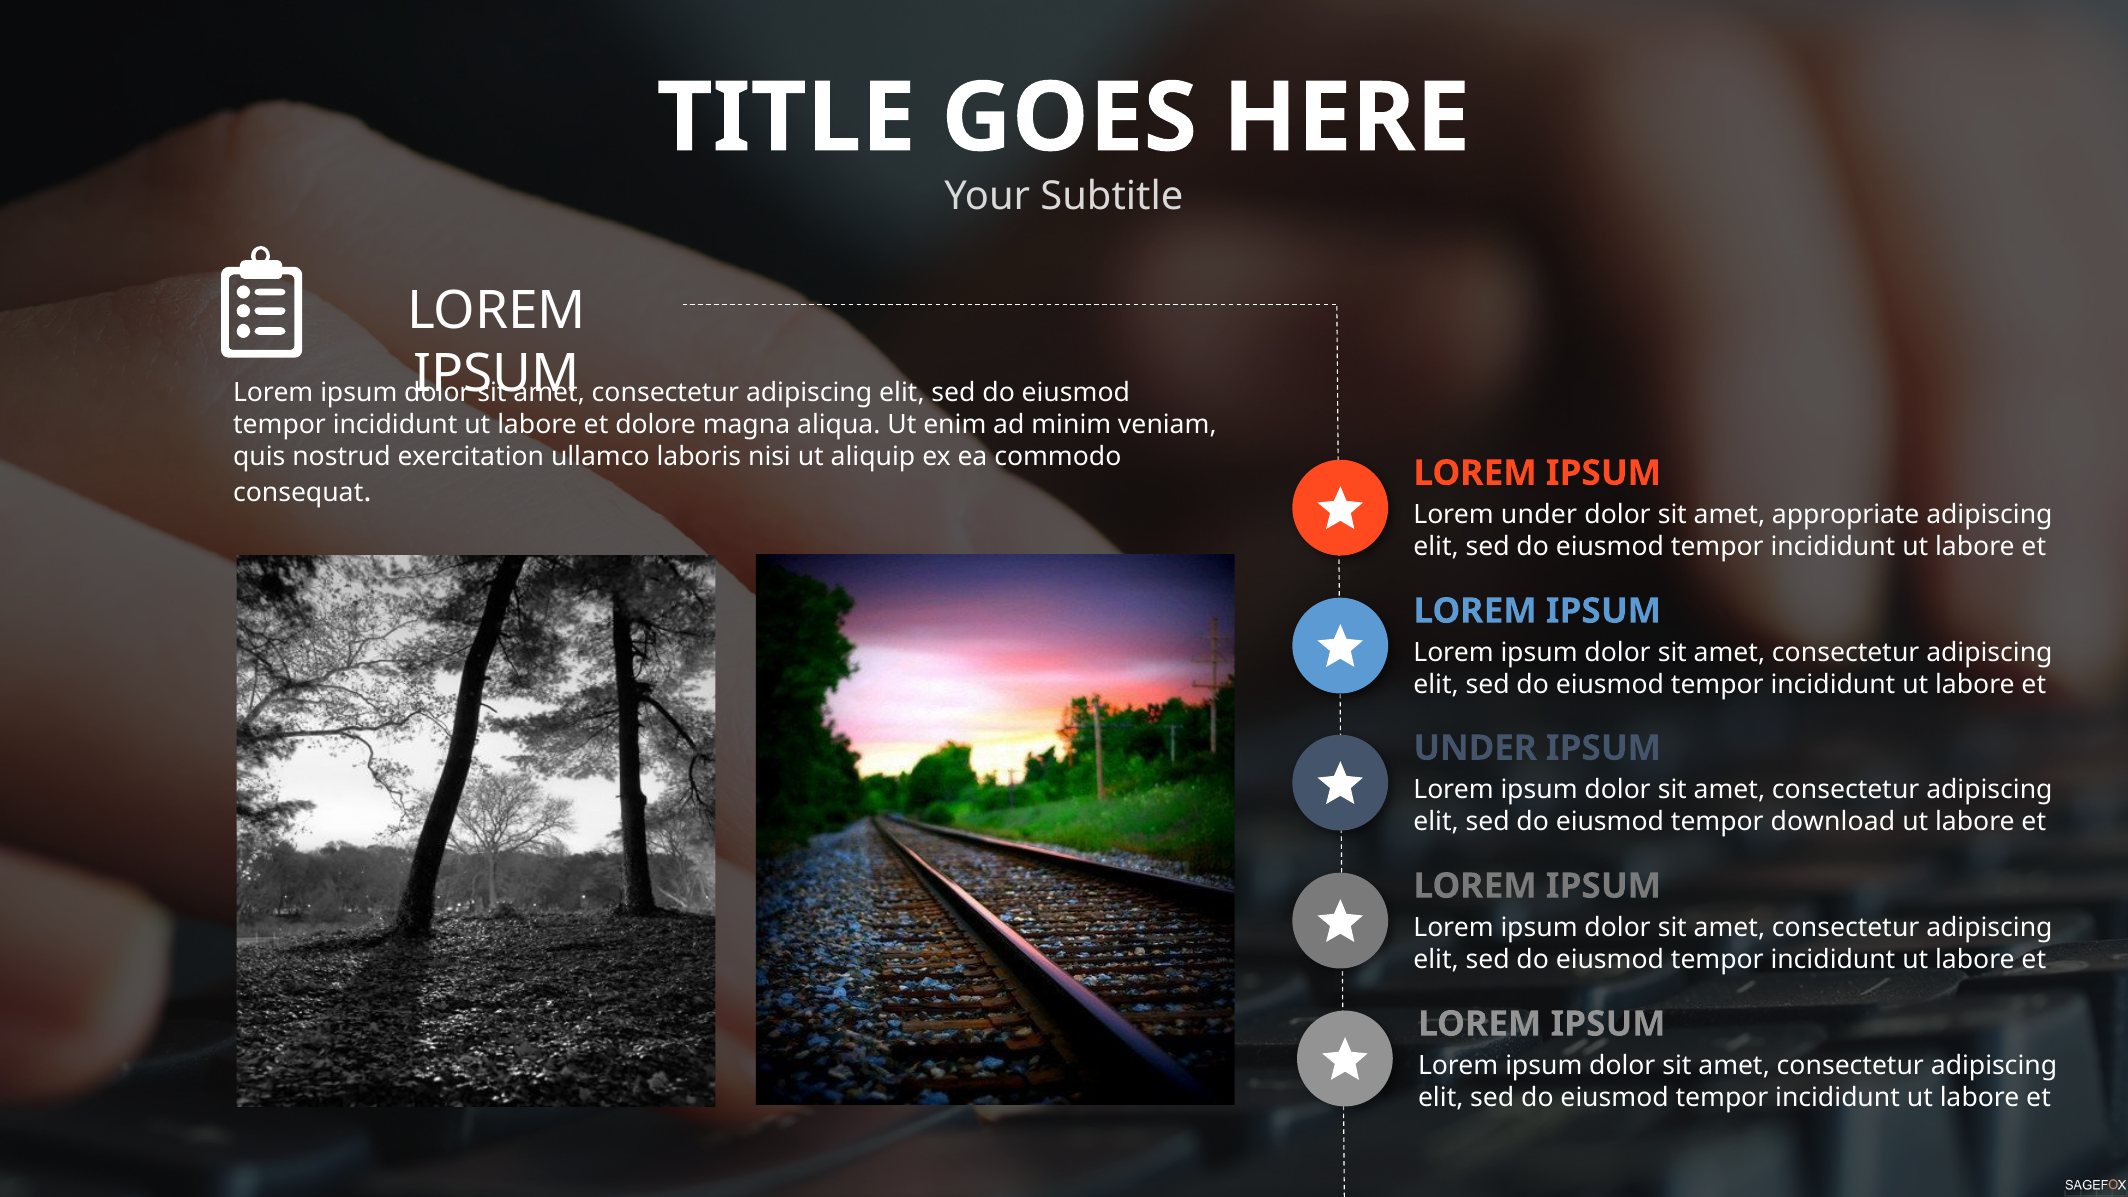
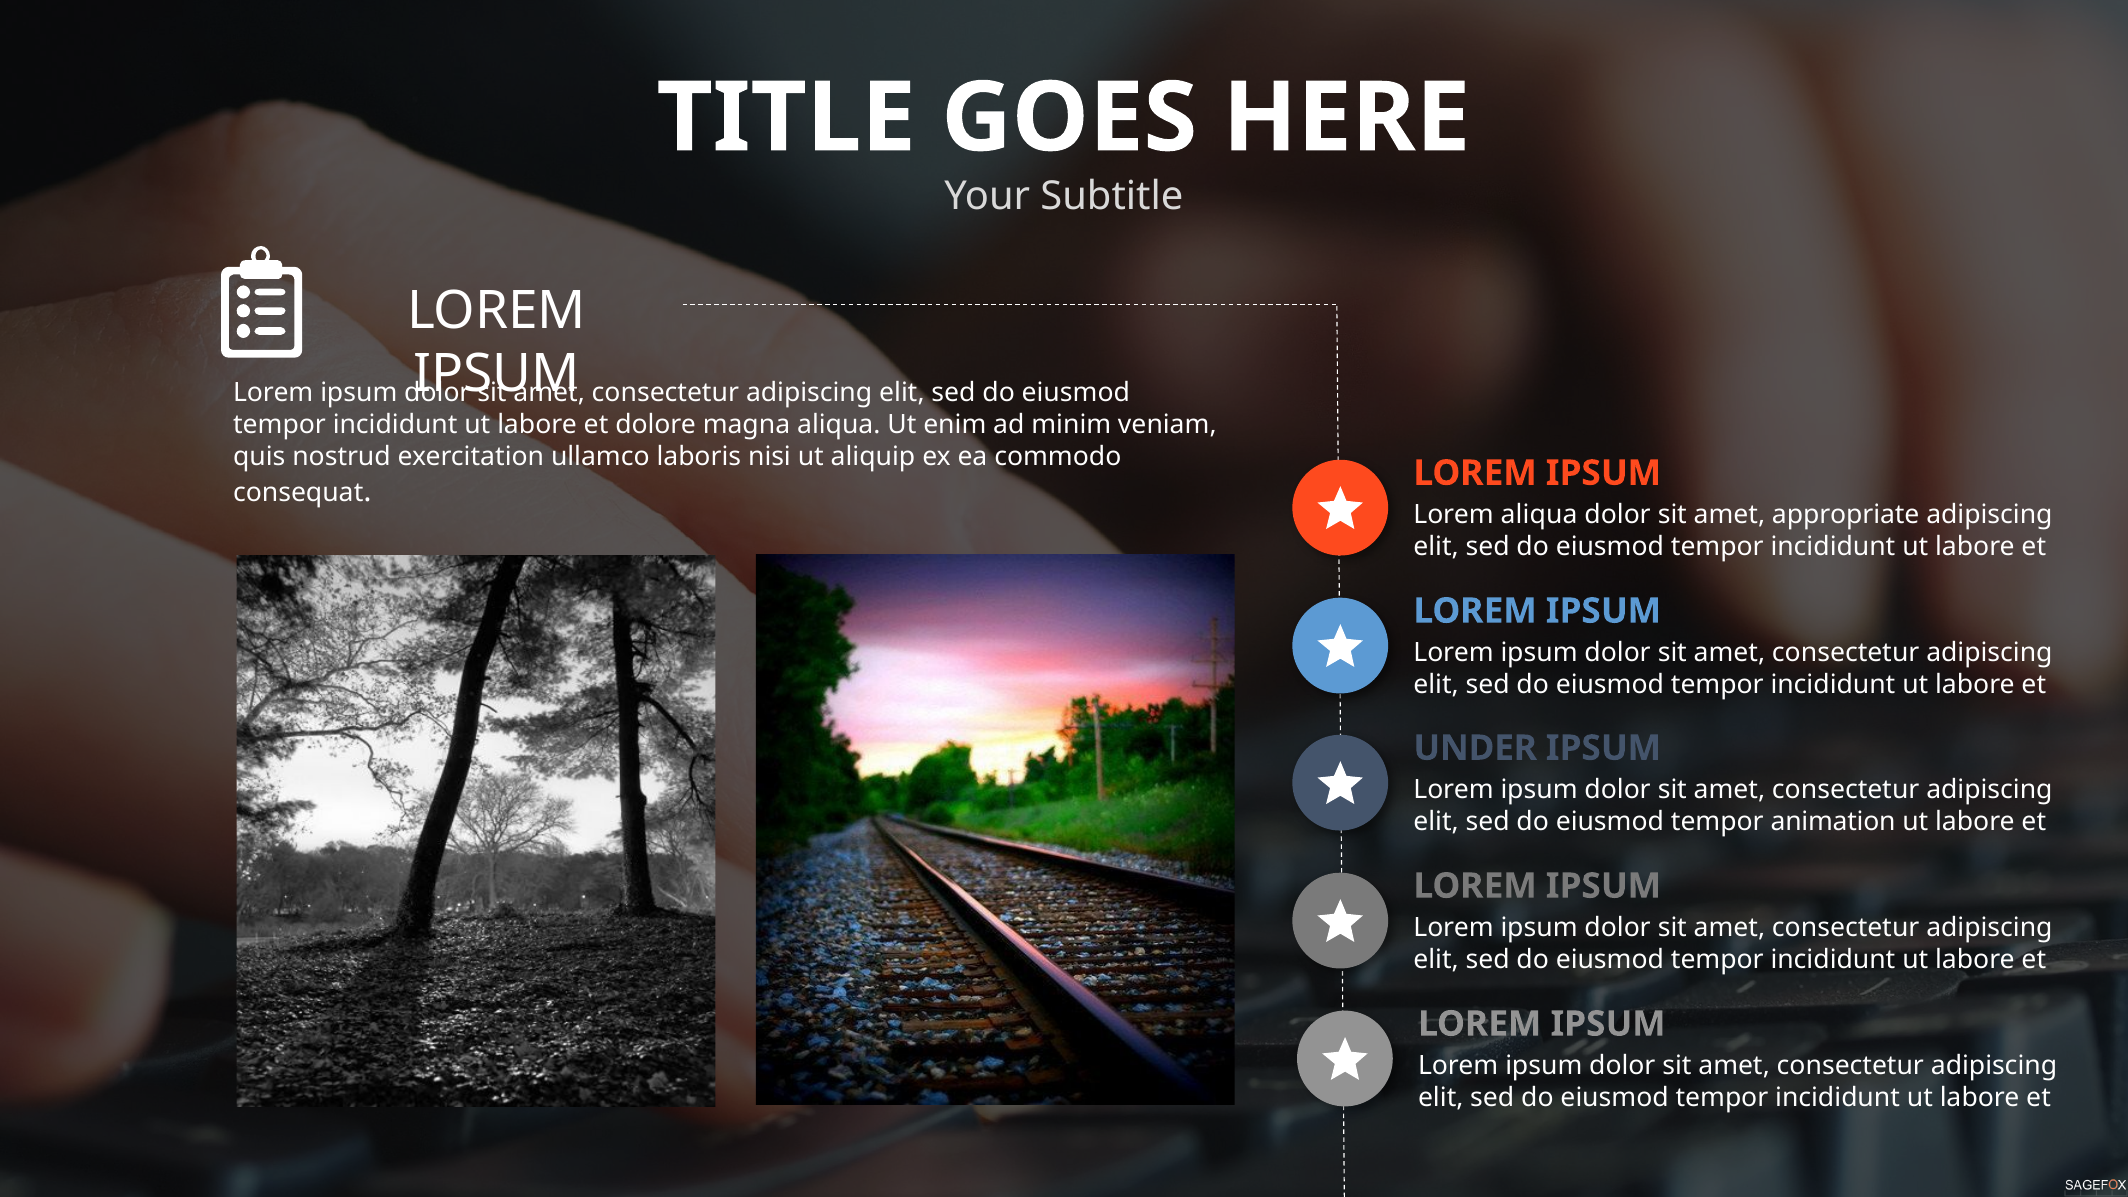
Lorem under: under -> aliqua (1539, 515)
download: download -> animation (1833, 822)
